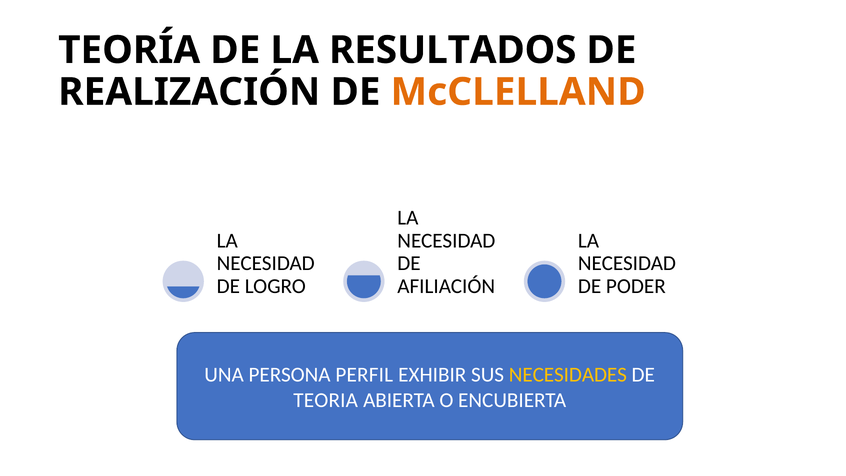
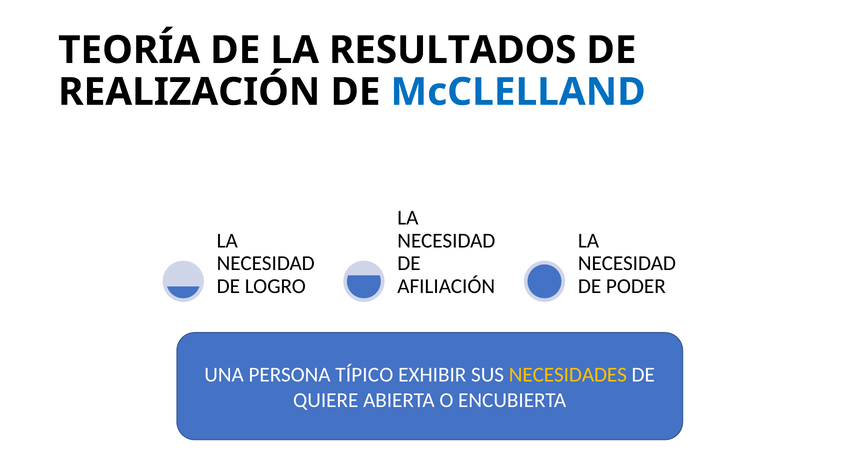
McCLELLAND colour: orange -> blue (518, 92)
PERFIL: PERFIL -> TÍPICO (364, 375)
TEORIA: TEORIA -> QUIERE (326, 400)
